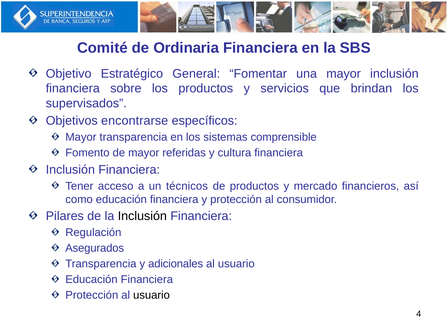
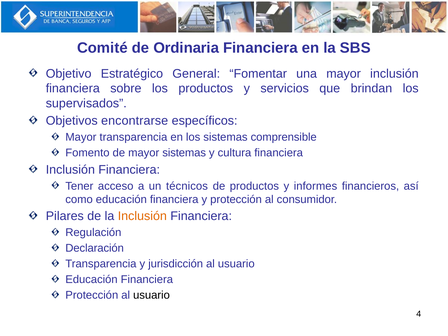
mayor referidas: referidas -> sistemas (184, 153)
mercado: mercado -> informes (315, 186)
Inclusión colour: black -> orange (142, 216)
Asegurados: Asegurados -> Declaración (95, 248)
adicionales: adicionales -> jurisdicción (176, 264)
